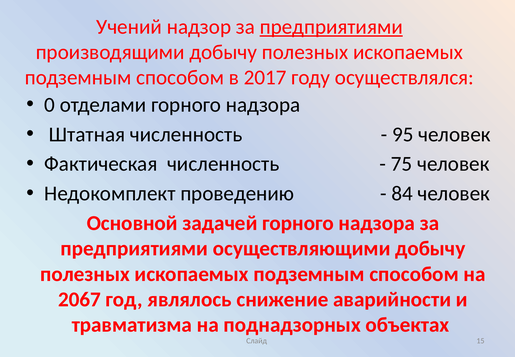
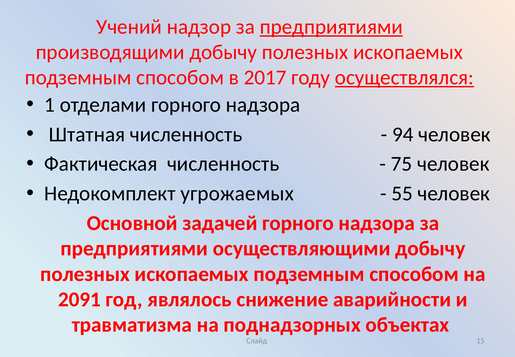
осуществлялся underline: none -> present (404, 78)
0: 0 -> 1 (50, 105)
95: 95 -> 94 (403, 134)
проведению: проведению -> угрожаемых (237, 193)
84: 84 -> 55 (402, 193)
2067: 2067 -> 2091 (79, 299)
